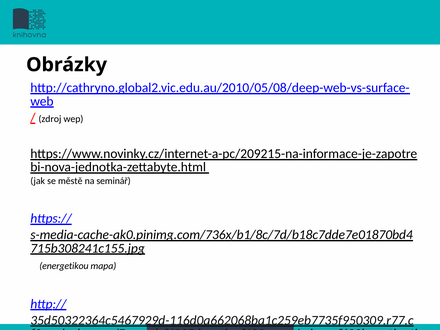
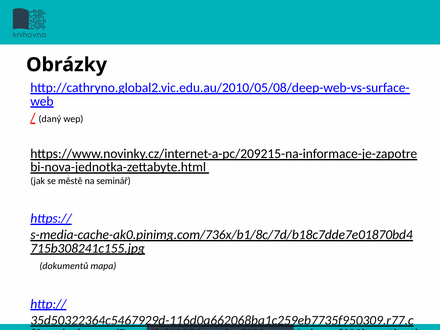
zdroj: zdroj -> daný (50, 119)
energetikou: energetikou -> dokumentů (64, 266)
